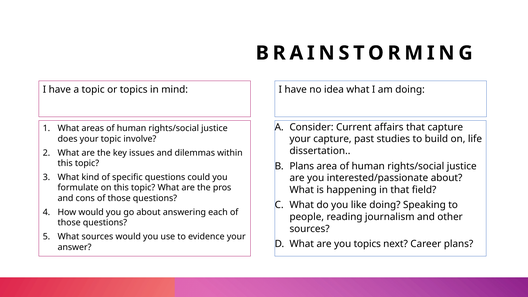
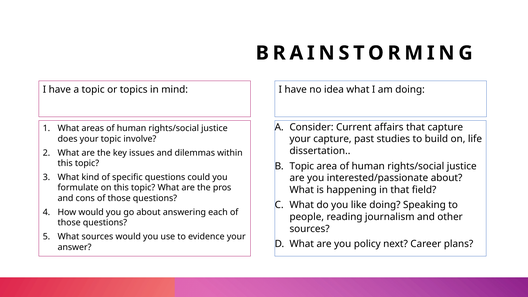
Plans: Plans -> Topic (302, 166)
you topics: topics -> policy (367, 244)
